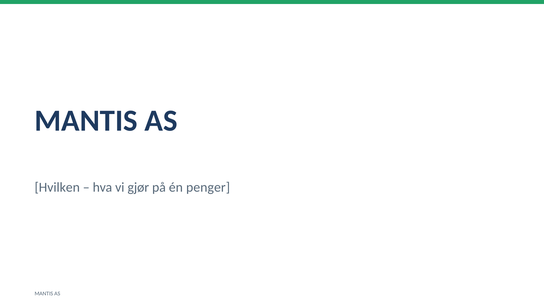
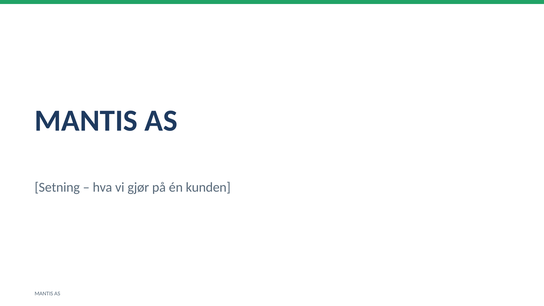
Hvilken: Hvilken -> Setning (57, 187)
penger: penger -> kunden (208, 187)
